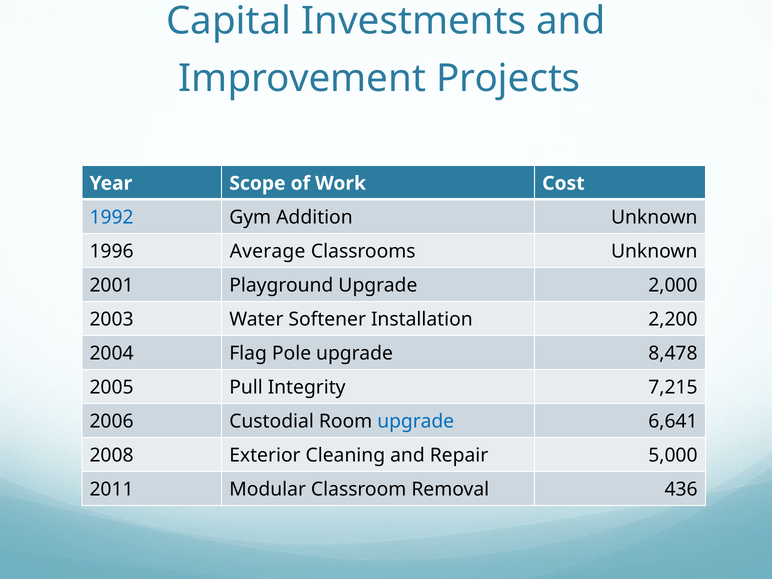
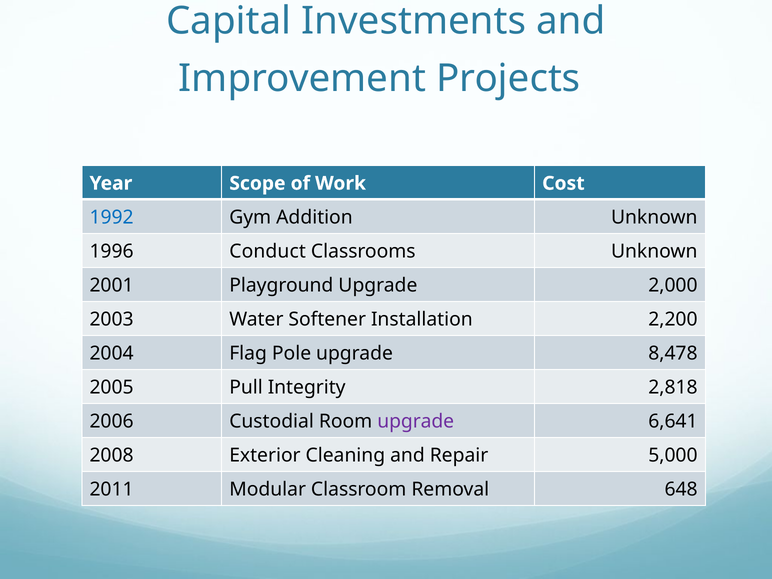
Average: Average -> Conduct (268, 251)
7,215: 7,215 -> 2,818 (673, 387)
upgrade colour: blue -> purple (416, 421)
436: 436 -> 648 (681, 489)
